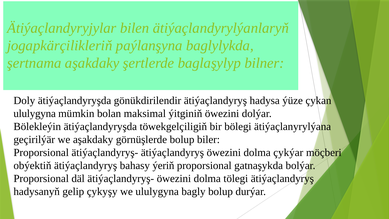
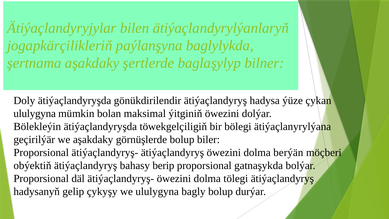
çykýar: çykýar -> berýän (288, 152)
ýeriň: ýeriň -> berip (163, 165)
